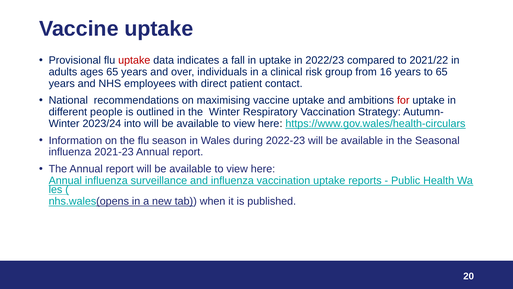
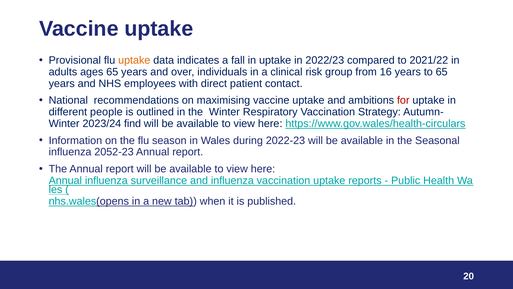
uptake colour: red -> orange (134, 60)
into: into -> find (133, 123)
2021-23: 2021-23 -> 2052-23 (114, 152)
